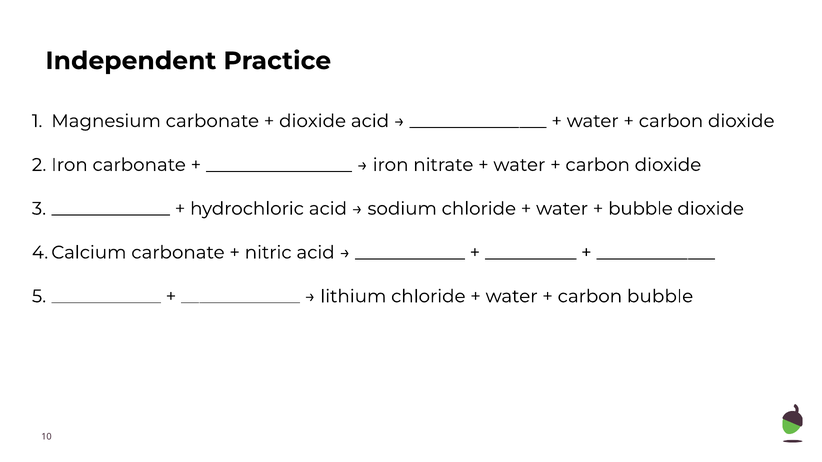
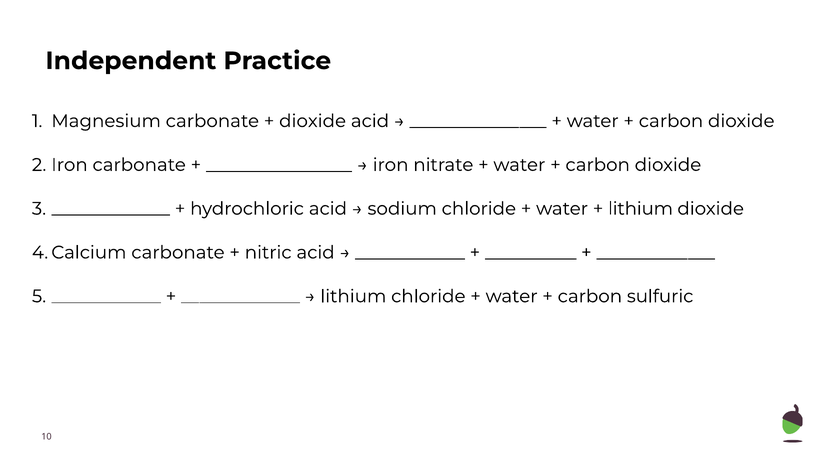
bubble: bubble -> lithium (640, 209)
carbon bubble: bubble -> sulfuric (660, 297)
